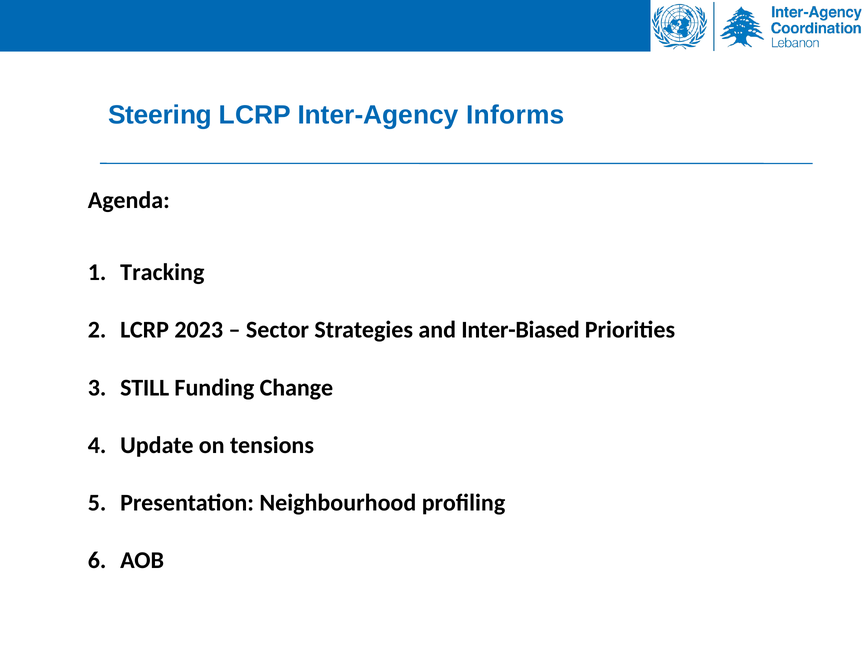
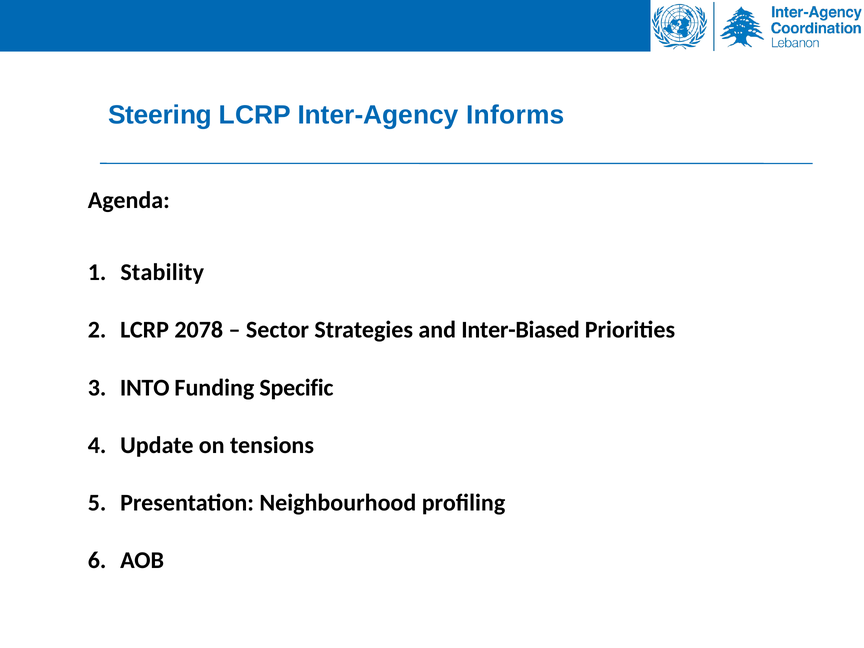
Tracking: Tracking -> Stability (162, 272)
2023: 2023 -> 2078 (199, 330)
STILL: STILL -> INTO (145, 388)
Change: Change -> Specific (297, 388)
